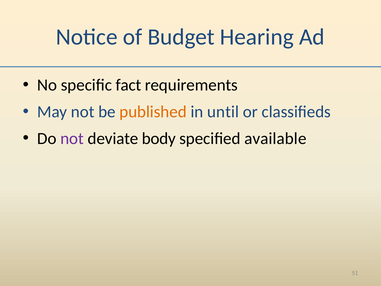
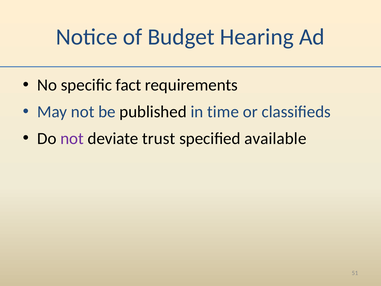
published colour: orange -> black (153, 112)
until: until -> time (223, 112)
body: body -> trust (159, 138)
